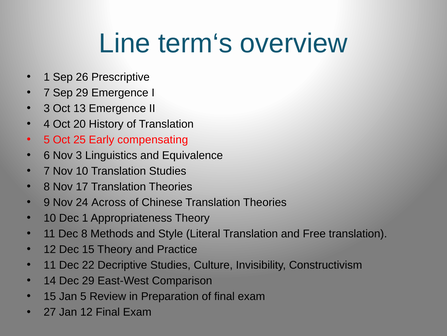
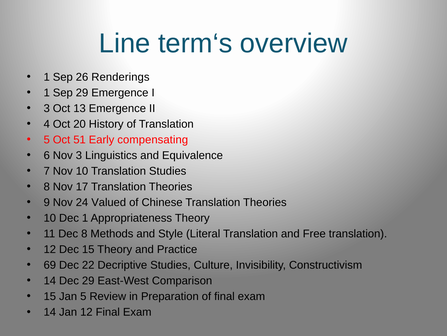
Prescriptive: Prescriptive -> Renderings (120, 77)
7: 7 -> 1 (47, 93)
25: 25 -> 51 (80, 139)
Across: Across -> Valued (109, 202)
11: 11 -> 69 (50, 265)
27: 27 -> 14 (50, 312)
